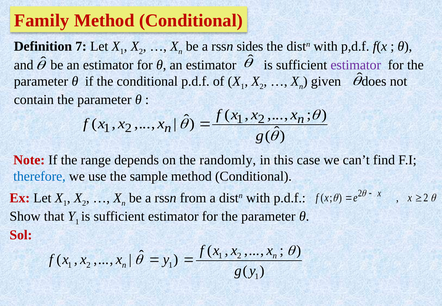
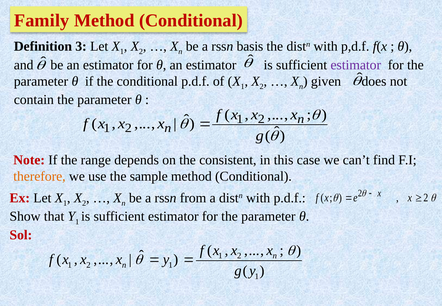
7: 7 -> 3 (81, 46)
sides: sides -> basis (250, 46)
randomly: randomly -> consistent (228, 160)
therefore colour: blue -> orange (39, 176)
